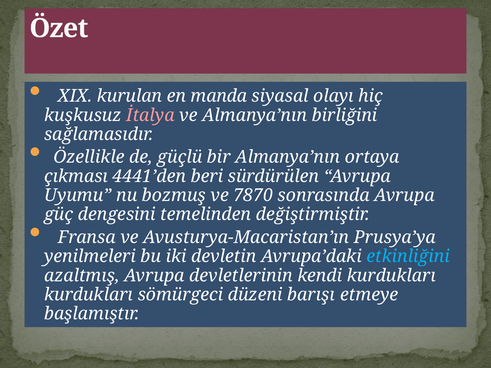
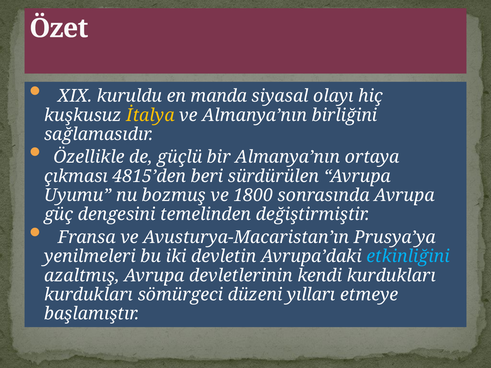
kurulan: kurulan -> kuruldu (130, 96)
İtalya colour: pink -> yellow (150, 115)
4441’den: 4441’den -> 4815’den (149, 176)
7870: 7870 -> 1800 (253, 195)
barışı: barışı -> yılları (311, 295)
